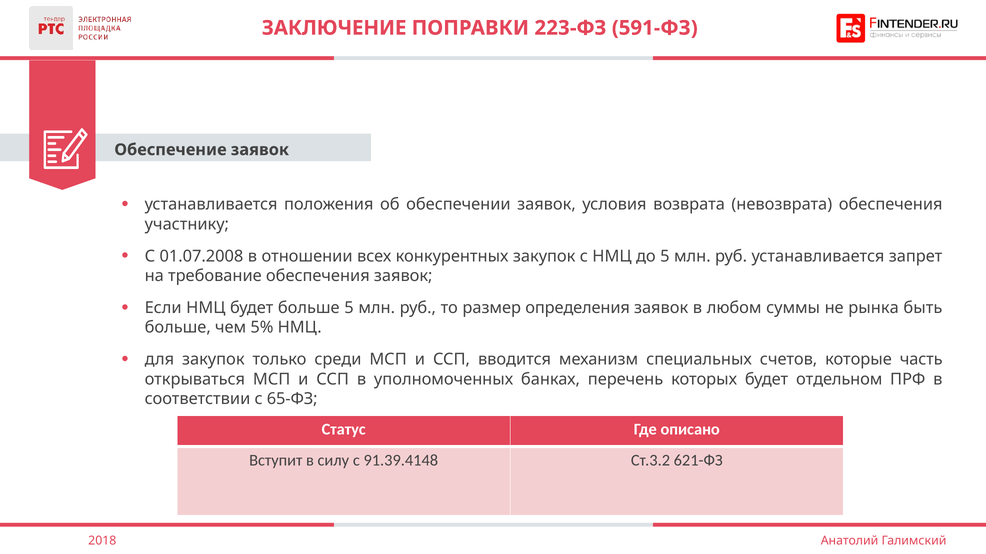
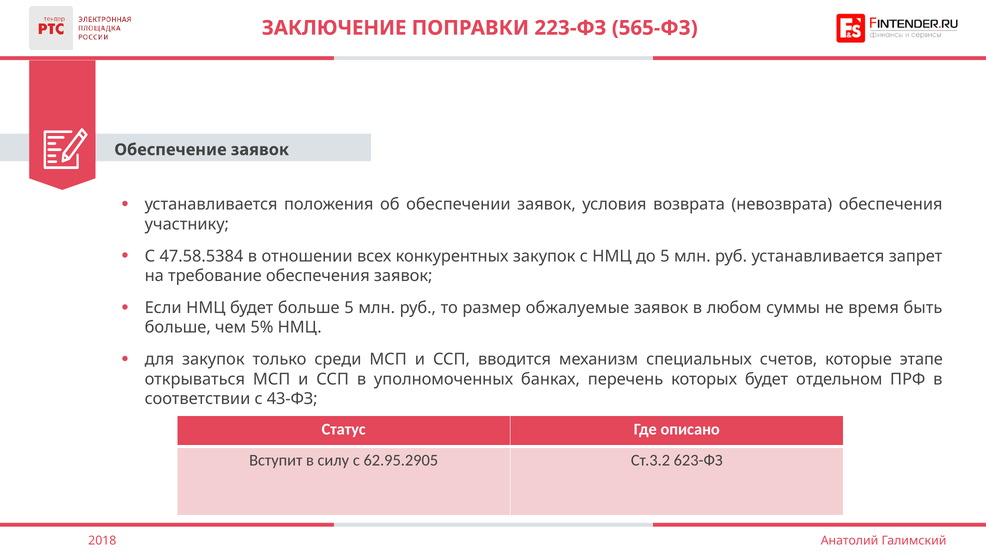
591-ФЗ: 591-ФЗ -> 565-ФЗ (655, 28)
01.07.2008: 01.07.2008 -> 47.58.5384 (201, 256)
определения: определения -> обжалуемые (577, 308)
рынка: рынка -> время (874, 308)
часть: часть -> этапе (921, 360)
65-ФЗ: 65-ФЗ -> 43-ФЗ (292, 399)
91.39.4148: 91.39.4148 -> 62.95.2905 (401, 461)
621-ФЗ: 621-ФЗ -> 623-ФЗ (698, 461)
